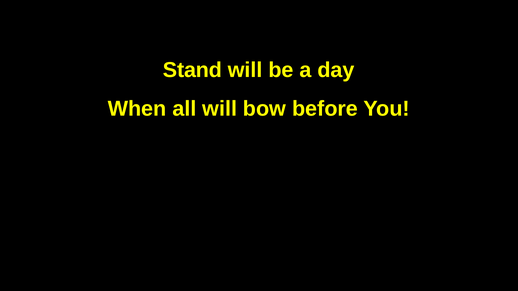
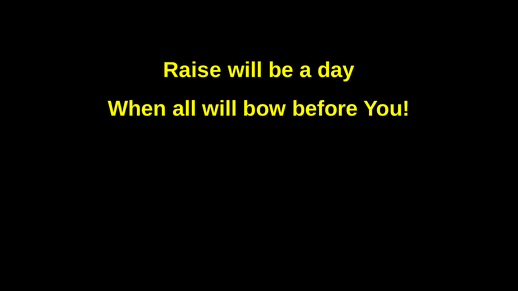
Stand: Stand -> Raise (192, 70)
